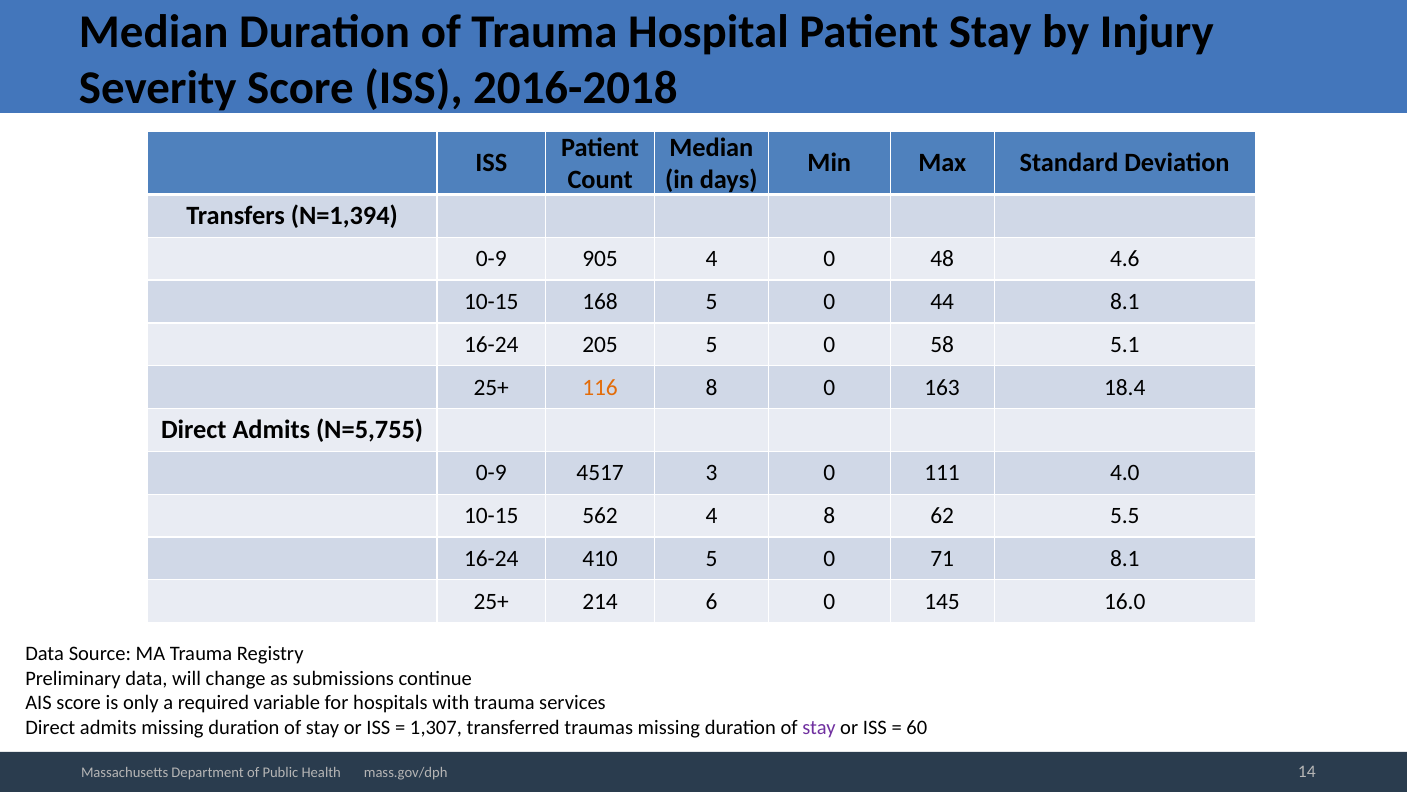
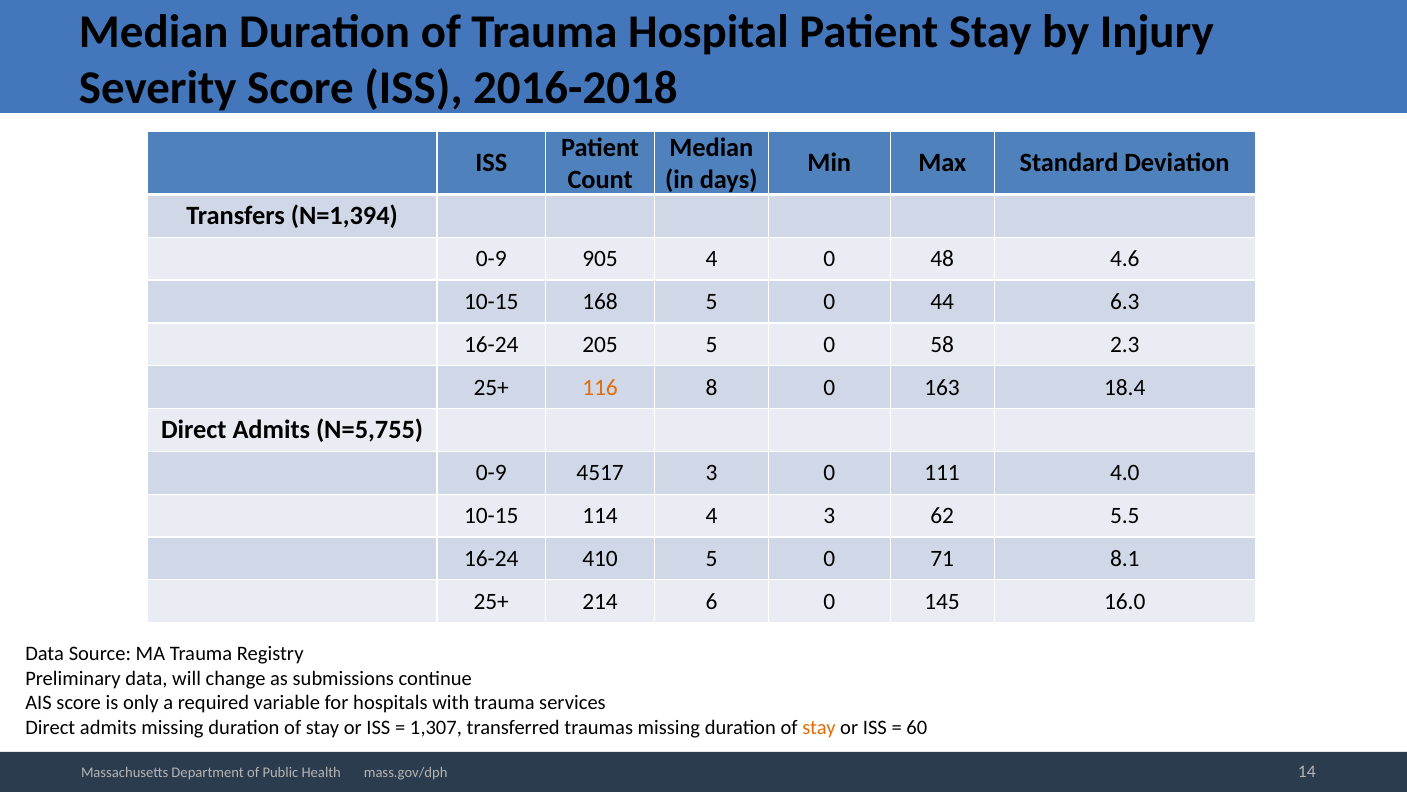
44 8.1: 8.1 -> 6.3 (1125, 302)
5.1: 5.1 -> 2.3 (1125, 344)
562: 562 -> 114 (600, 516)
4 8: 8 -> 3 (829, 516)
stay colour: purple -> orange (819, 727)
